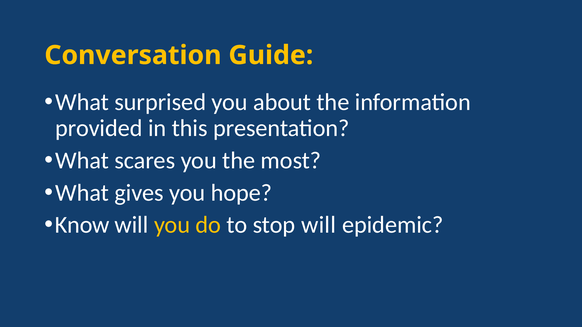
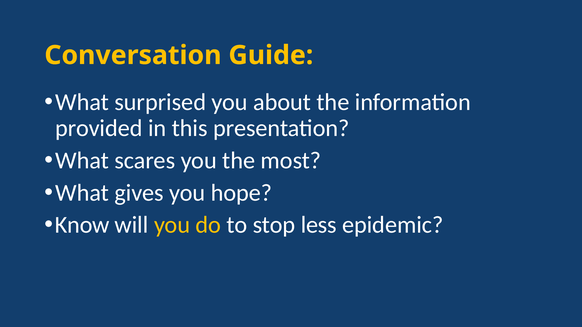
stop will: will -> less (319, 225)
